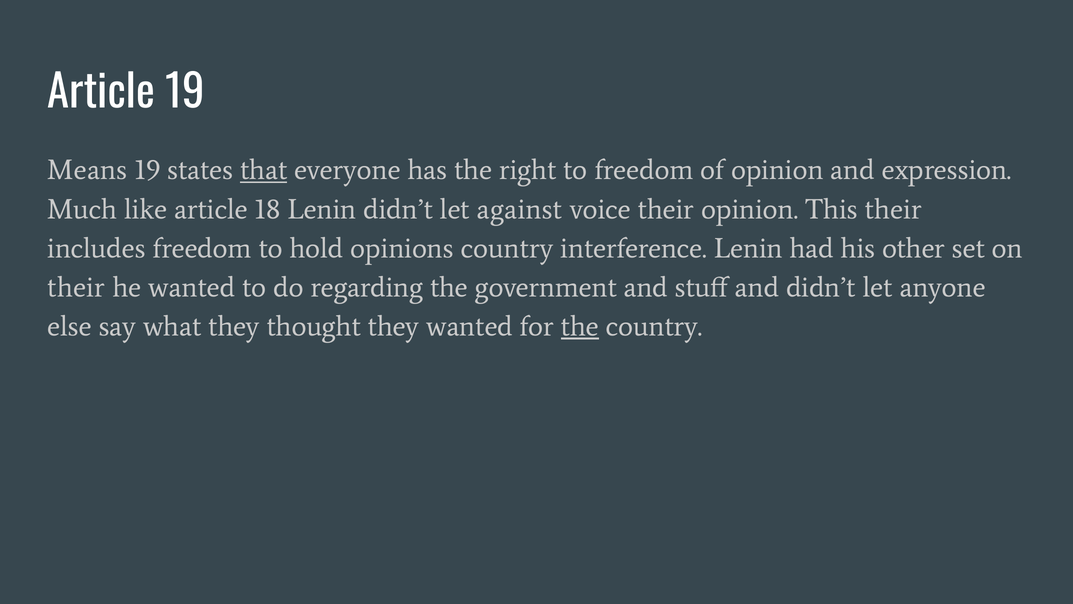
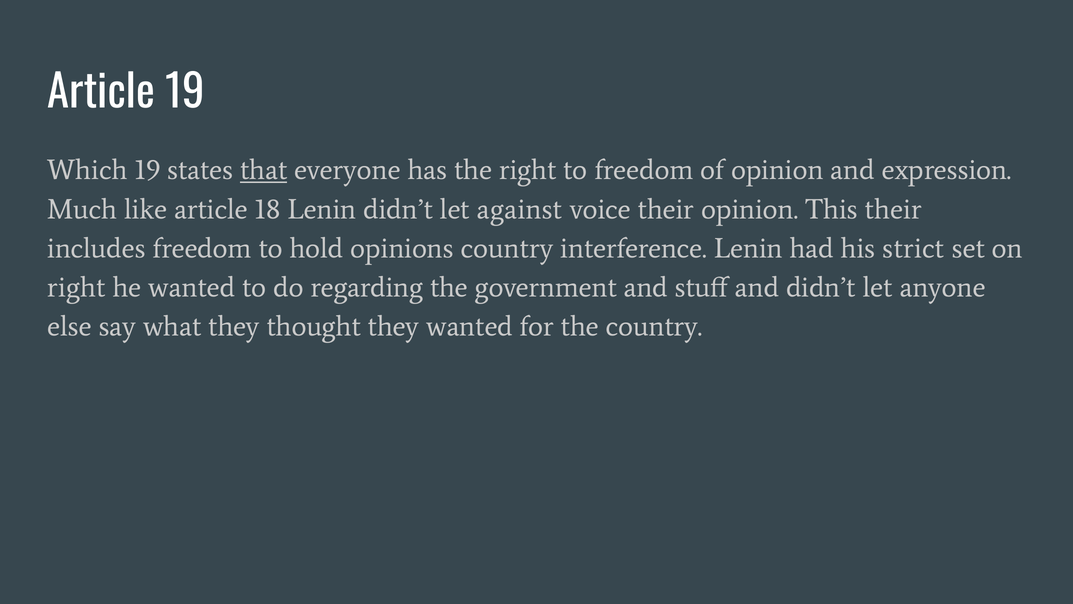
Means: Means -> Which (87, 170)
other: other -> strict (913, 248)
their: their -> right (76, 287)
the underline: present -> none (580, 326)
